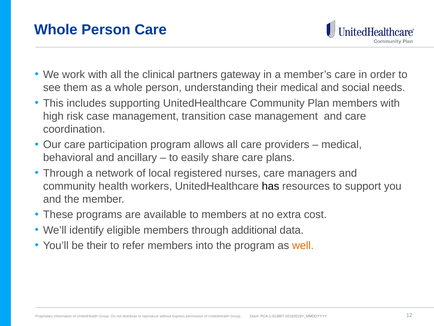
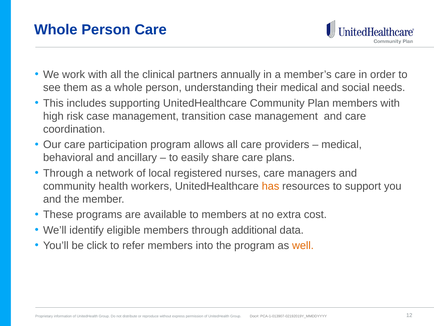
gateway: gateway -> annually (241, 75)
has colour: black -> orange (271, 186)
be their: their -> click (97, 245)
